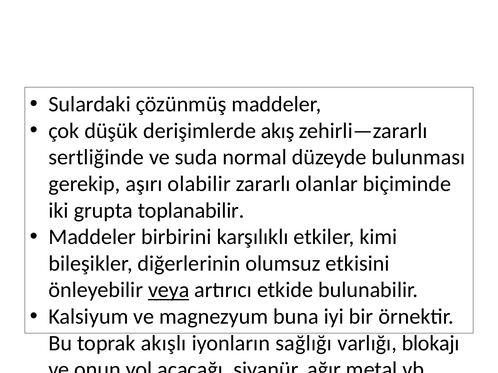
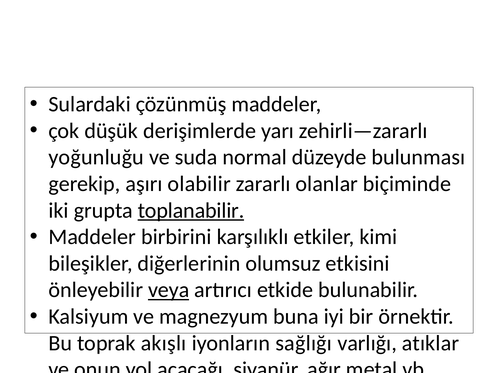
akış: akış -> yarı (278, 131)
sertliğinde: sertliğinde -> yoğunluğu (96, 158)
toplanabilir underline: none -> present (191, 211)
blokajı: blokajı -> atıklar (431, 344)
